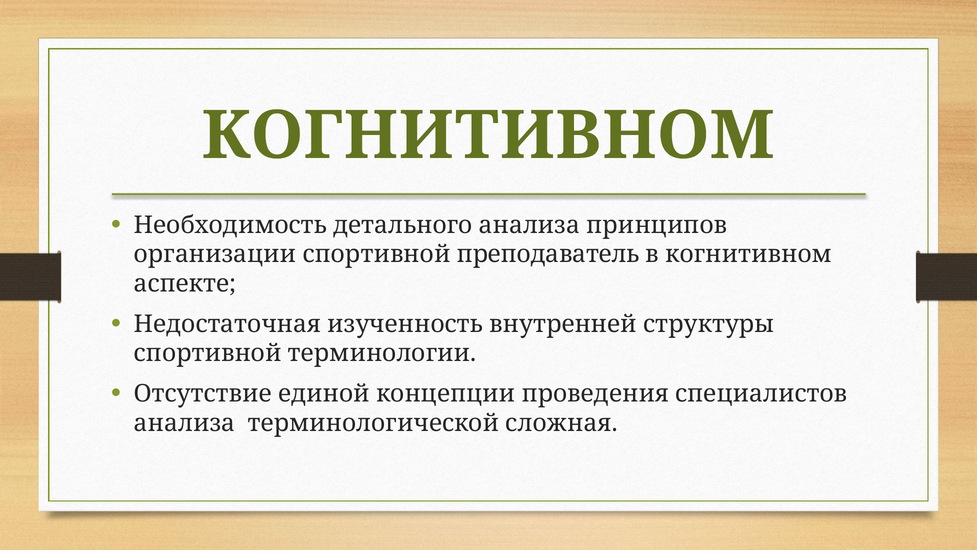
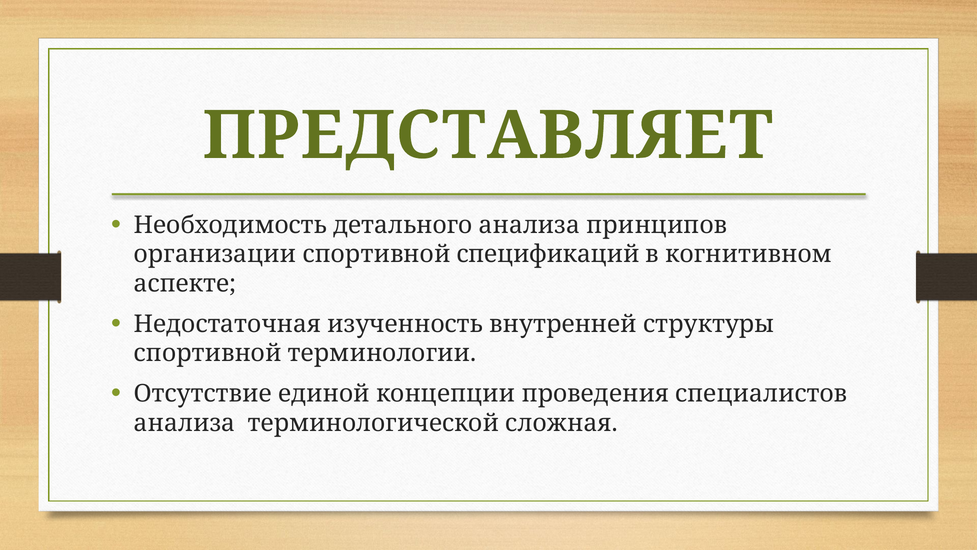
КОГНИТИВНОМ: КОГНИТИВНОМ -> ПРЕДСТАВЛЯЕТ (488, 136)
преподаватель: преподаватель -> спецификаций (548, 254)
